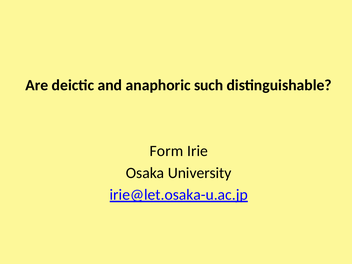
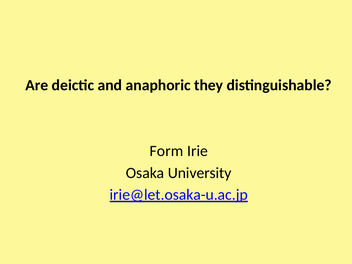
such: such -> they (209, 85)
